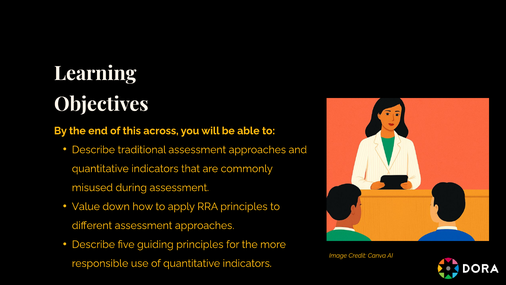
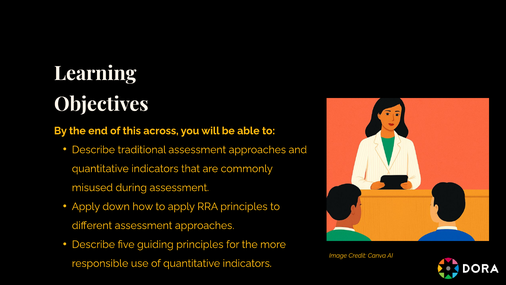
Value: Value -> Apply (86, 206)
